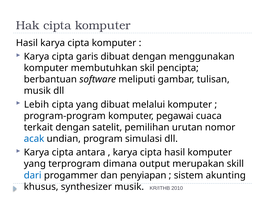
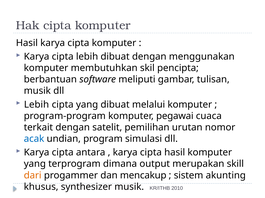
cipta garis: garis -> lebih (87, 57)
dari colour: blue -> orange (33, 176)
penyiapan: penyiapan -> mencakup (143, 176)
